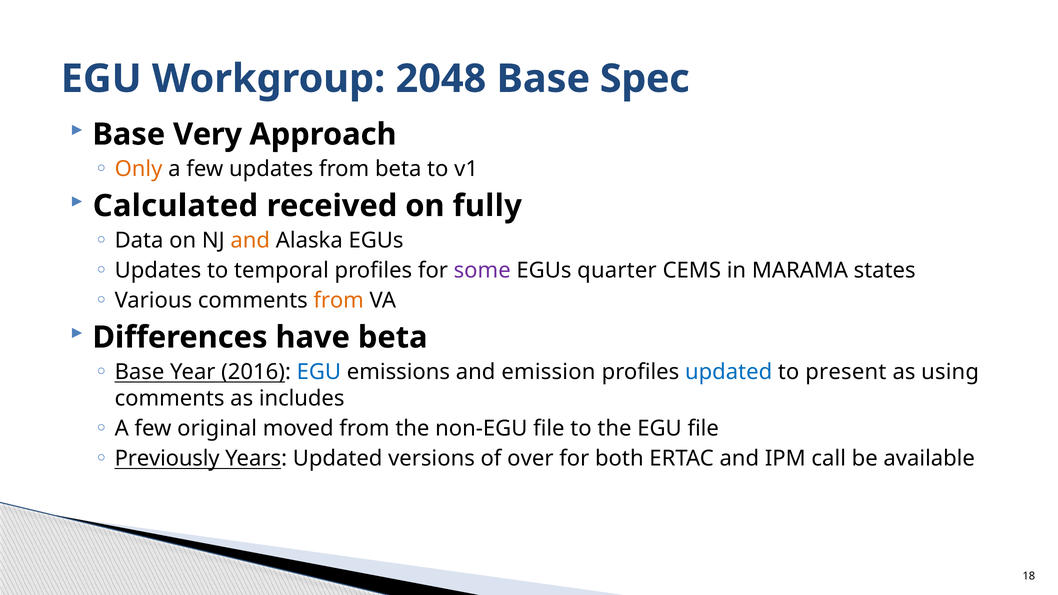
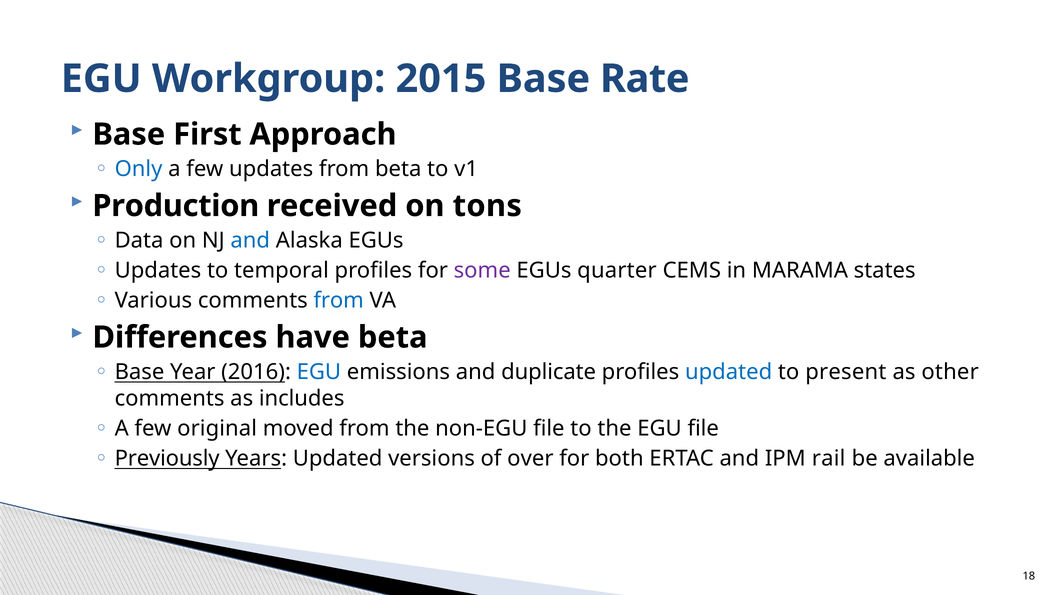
2048: 2048 -> 2015 (441, 79)
Spec: Spec -> Rate (645, 79)
Very: Very -> First (207, 134)
Only colour: orange -> blue (139, 169)
Calculated: Calculated -> Production (176, 206)
fully: fully -> tons (487, 206)
and colour: orange -> blue (250, 241)
from colour: orange -> blue (339, 301)
emission: emission -> duplicate (549, 372)
using: using -> other (950, 372)
call: call -> rail (829, 459)
